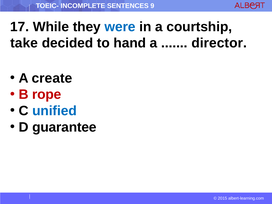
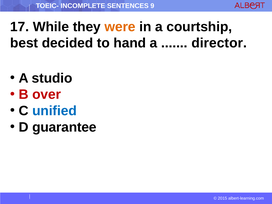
were colour: blue -> orange (120, 27)
take: take -> best (24, 43)
create: create -> studio (52, 78)
rope: rope -> over (47, 94)
